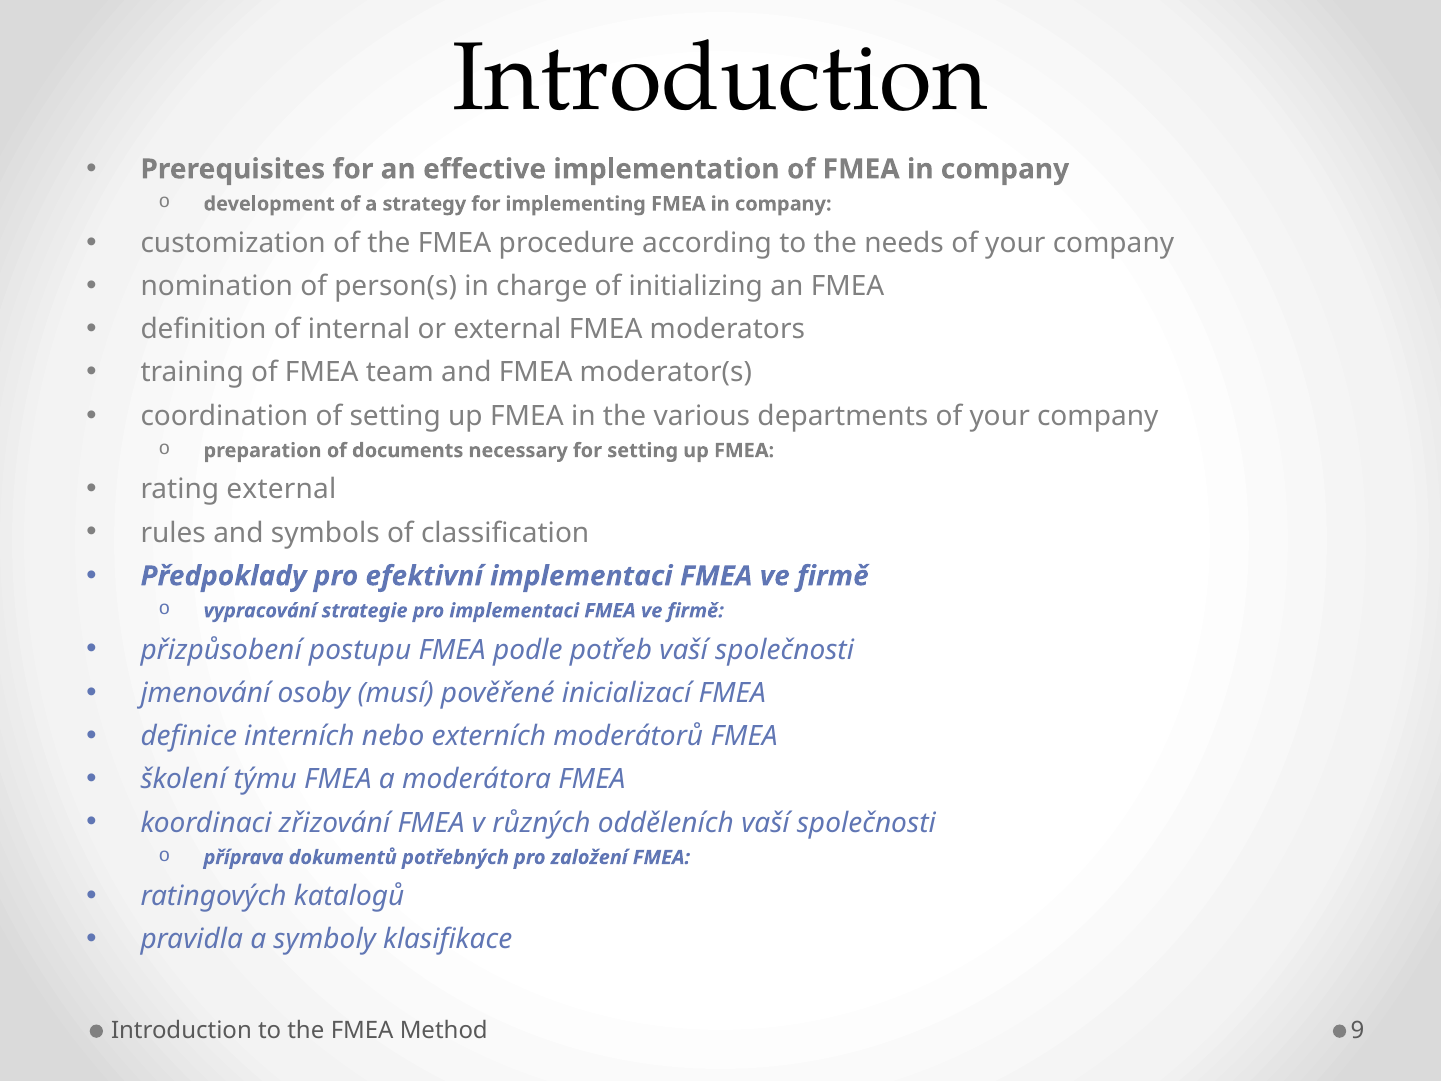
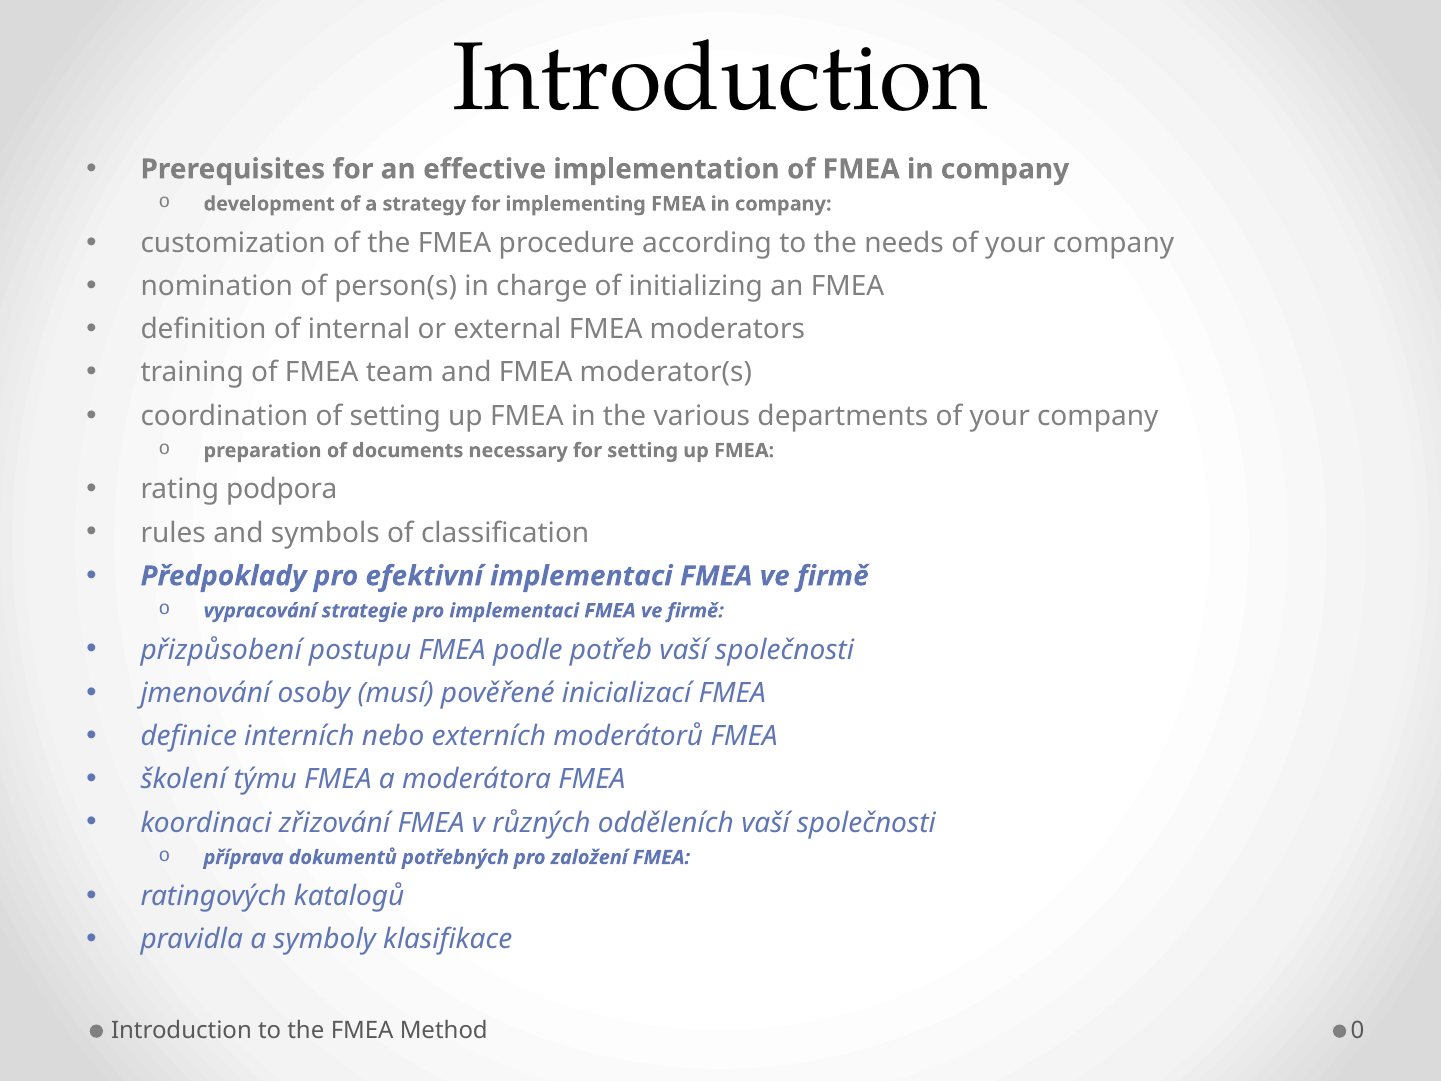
rating external: external -> podpora (282, 489)
9: 9 -> 0 (1357, 1030)
